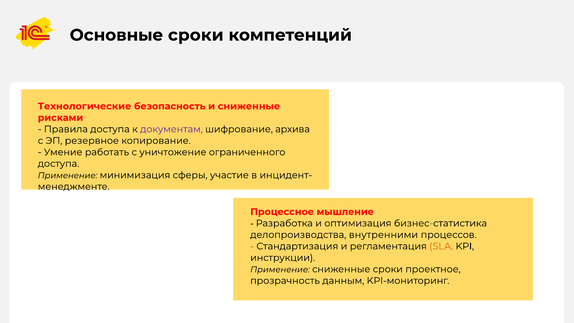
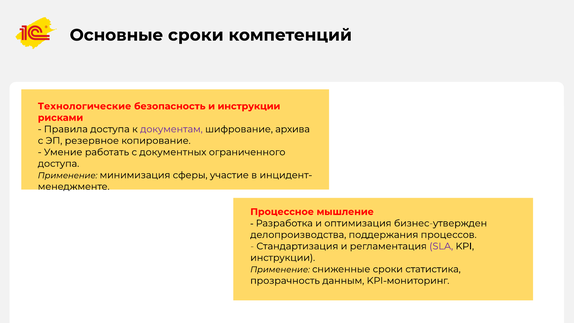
и сниженные: сниженные -> инструкции (249, 106)
уничтожение: уничтожение -> документных (173, 152)
бизнес-статистика: бизнес-статистика -> бизнес-утвержден (441, 223)
внутренними: внутренними -> поддержания (383, 235)
SLA colour: orange -> purple (441, 246)
проектное: проектное -> статистика (433, 269)
